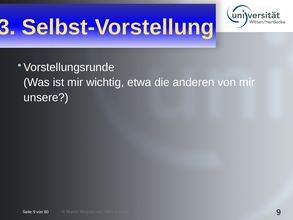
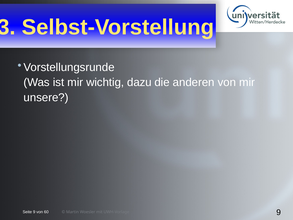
etwa: etwa -> dazu (139, 82)
